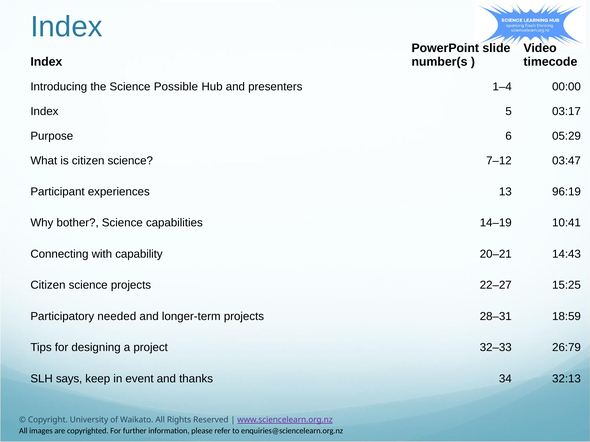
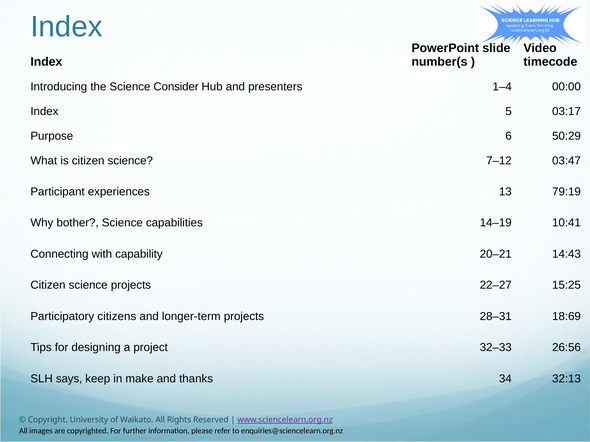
Possible: Possible -> Consider (176, 87)
05:29: 05:29 -> 50:29 (567, 136)
96:19: 96:19 -> 79:19 (567, 192)
needed: needed -> citizens (117, 317)
18:59: 18:59 -> 18:69 (567, 317)
26:79: 26:79 -> 26:56 (567, 348)
event: event -> make (140, 379)
